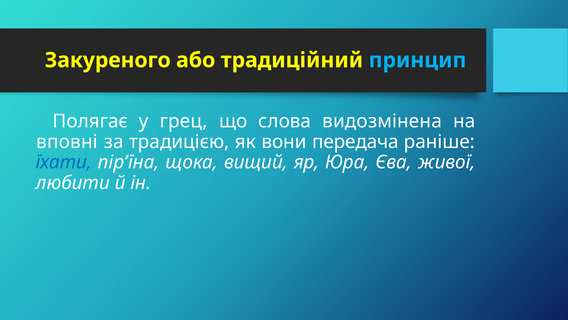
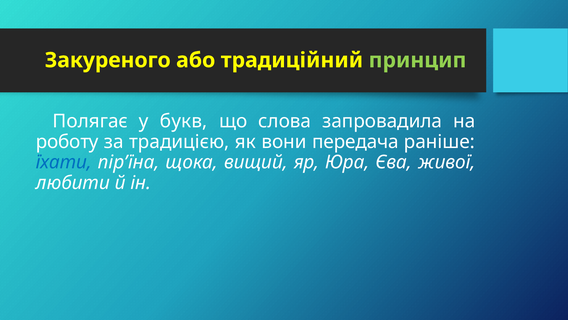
принцип colour: light blue -> light green (417, 60)
грец: грец -> букв (184, 121)
видозмінена: видозмінена -> запровадила (382, 121)
вповні: вповні -> роботу (67, 142)
